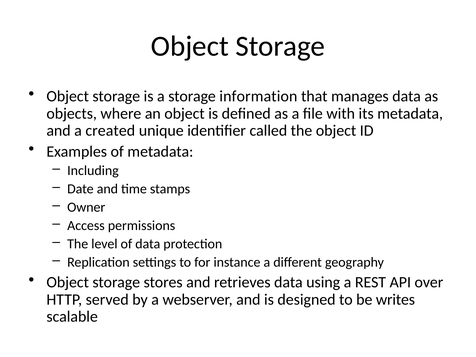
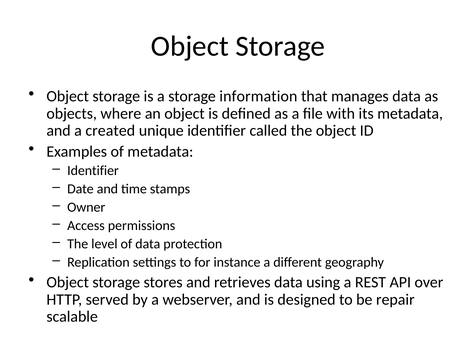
Including: Including -> Identifier (93, 171)
writes: writes -> repair (395, 300)
